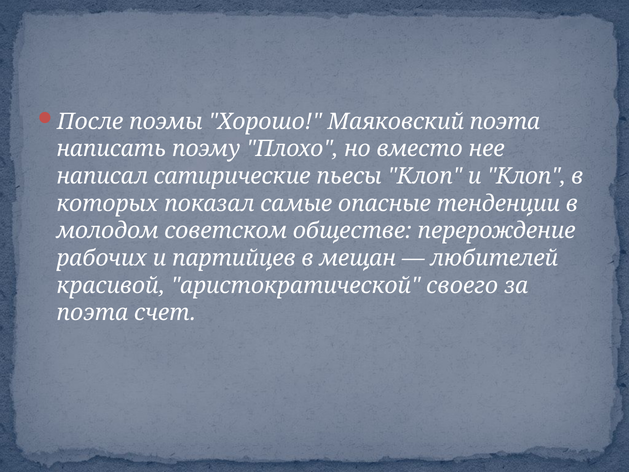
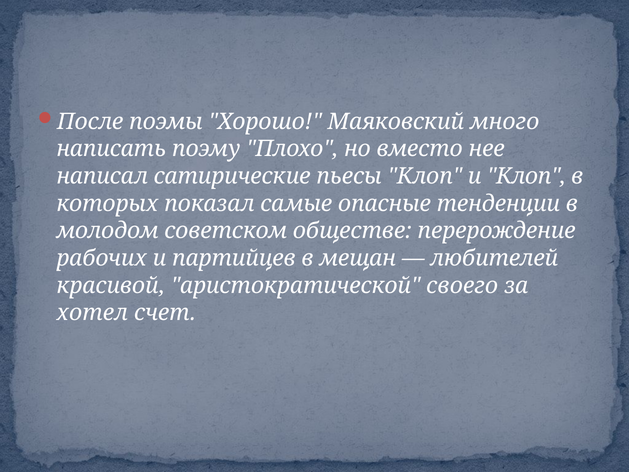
Маяковский поэта: поэта -> много (505, 122)
поэта: поэта -> хотел (92, 313)
